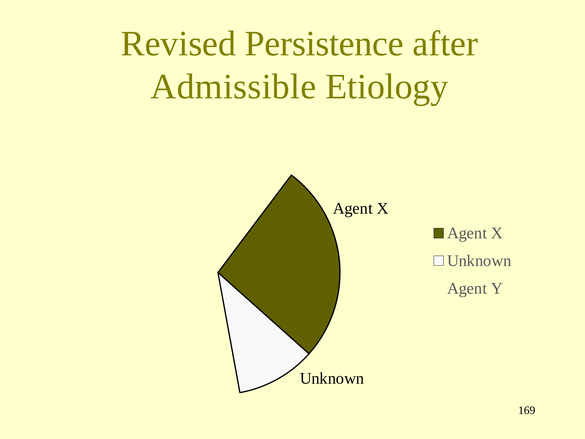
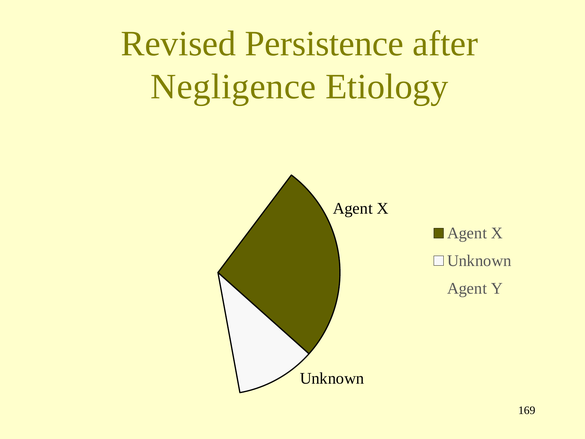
Admissible: Admissible -> Negligence (233, 87)
